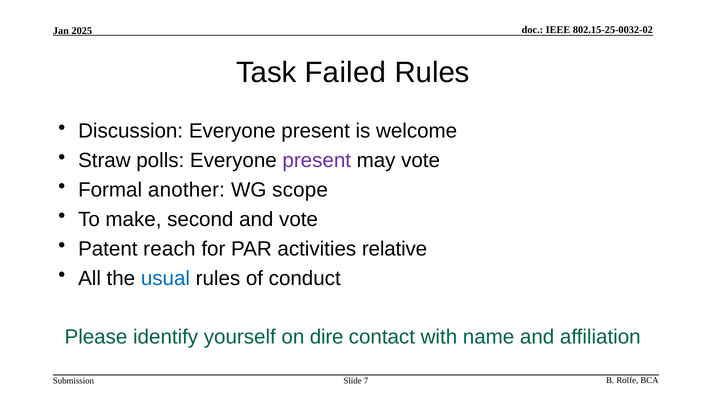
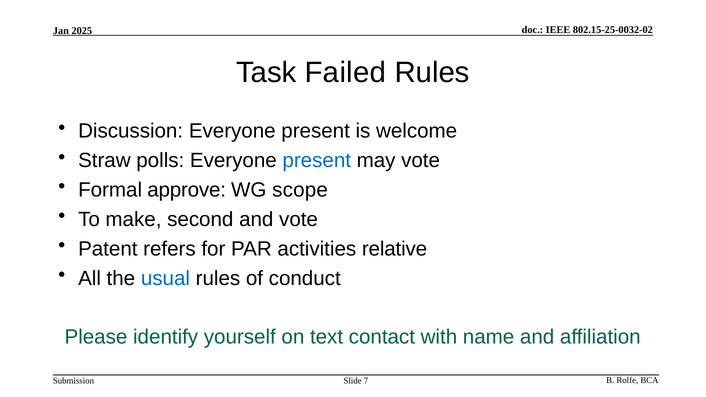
present colour: purple -> blue (317, 161)
another: another -> approve (187, 190)
reach: reach -> refers (169, 249)
dire: dire -> text (327, 337)
